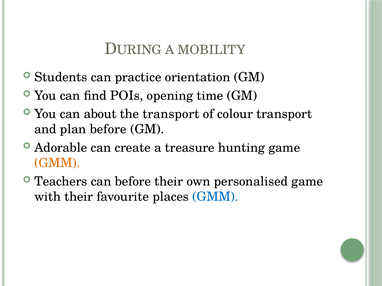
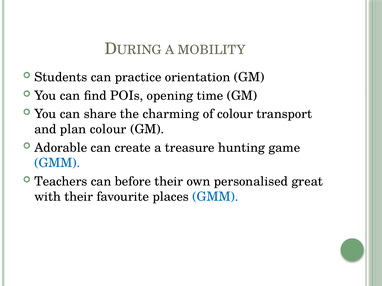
about: about -> share (100, 114)
the transport: transport -> charming (171, 114)
plan before: before -> colour (108, 129)
GMM colour: orange -> blue (57, 163)
personalised game: game -> great (307, 182)
